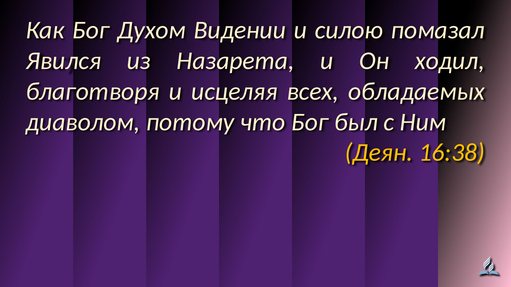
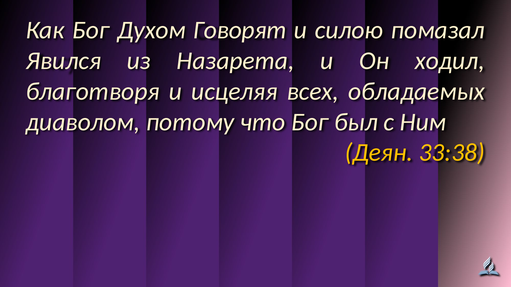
Видении: Видении -> Говорят (240, 30)
16:38: 16:38 -> 33:38 (452, 153)
